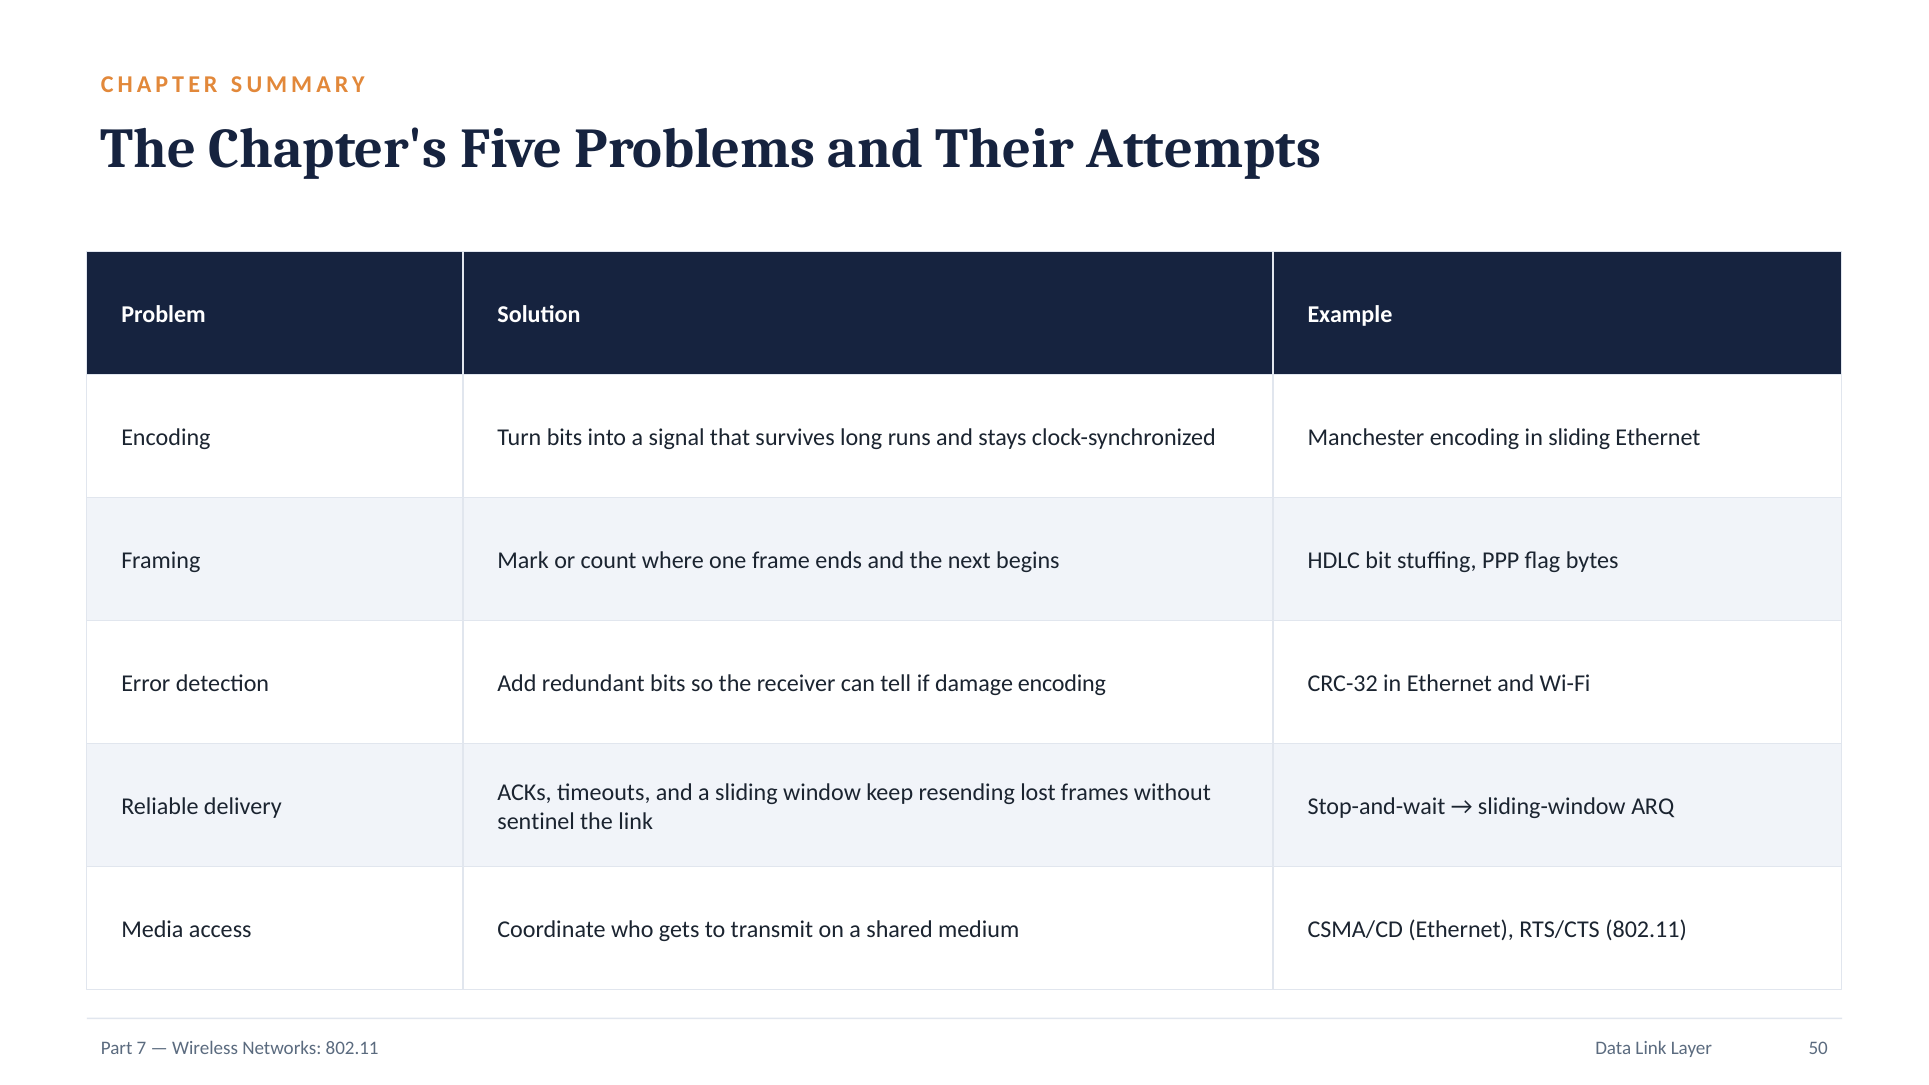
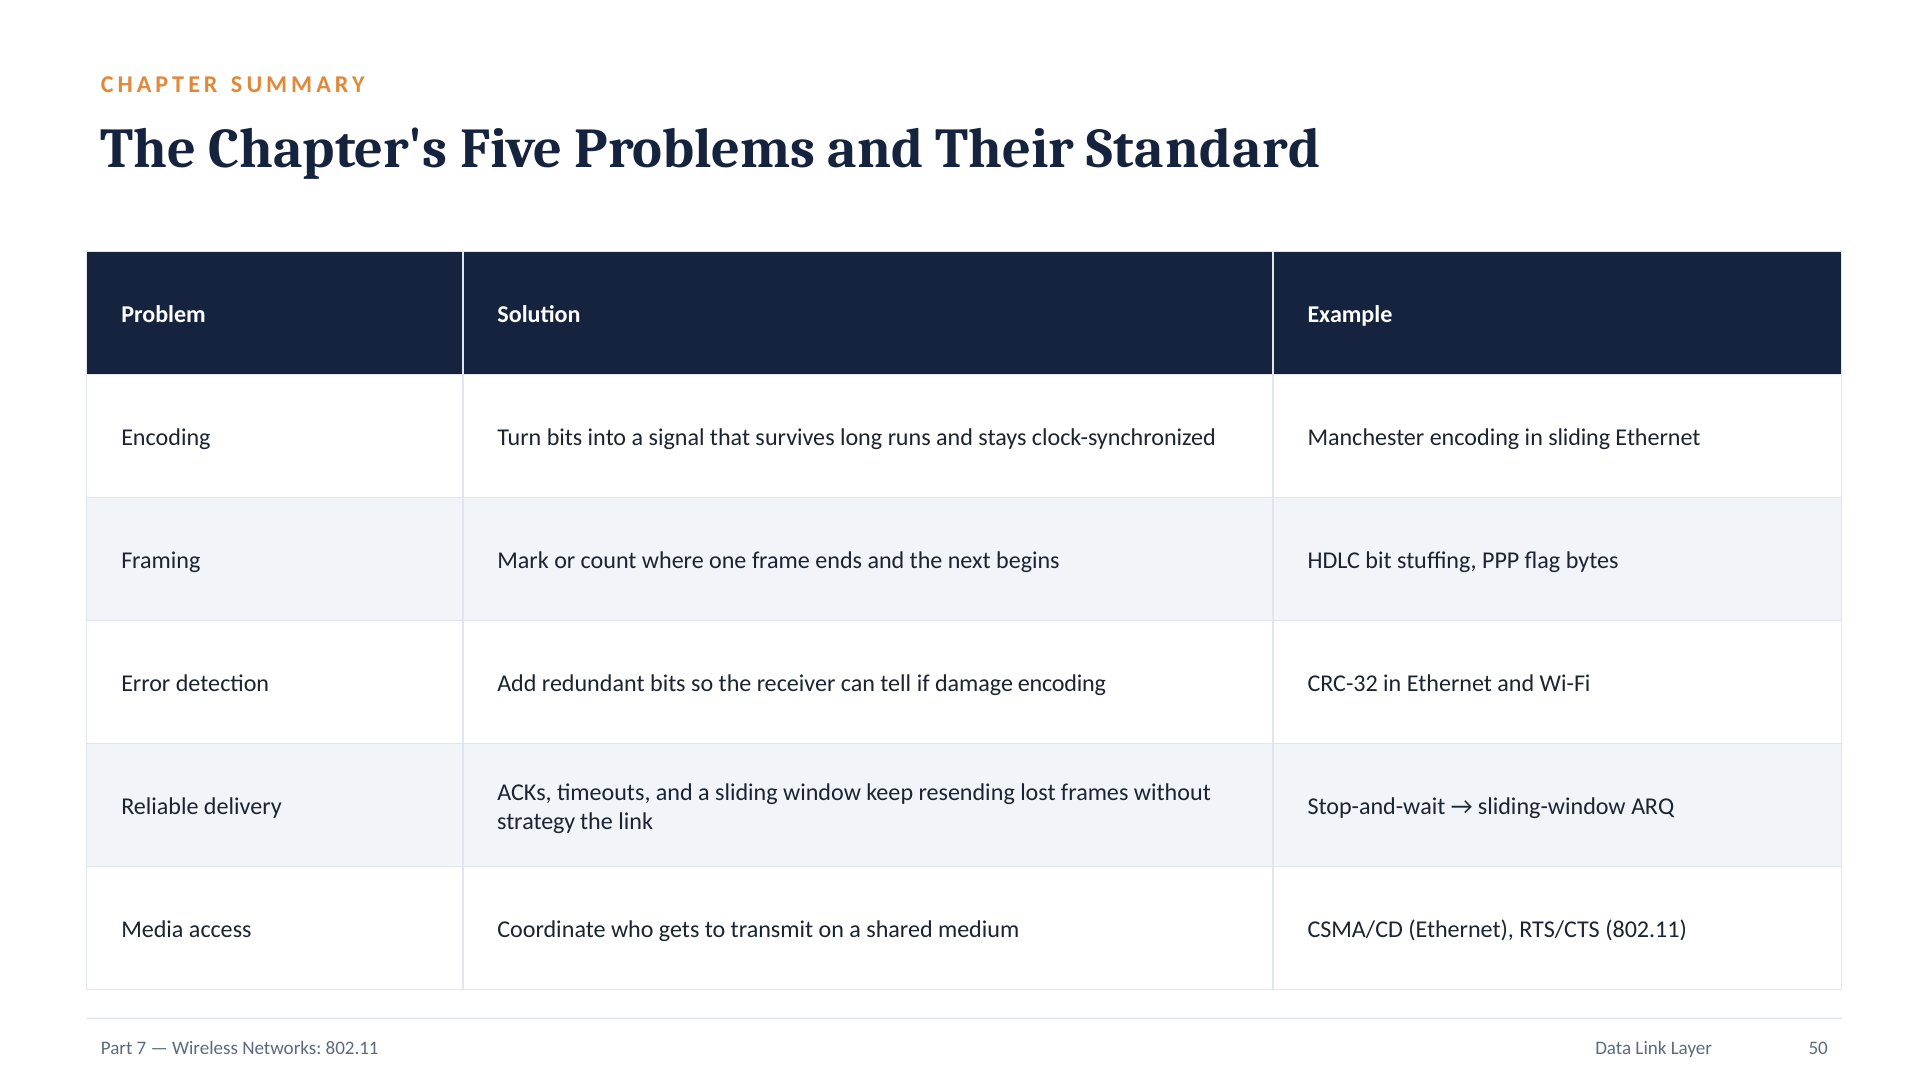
Attempts: Attempts -> Standard (1204, 149)
sentinel: sentinel -> strategy (536, 821)
